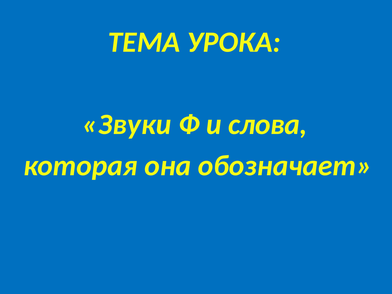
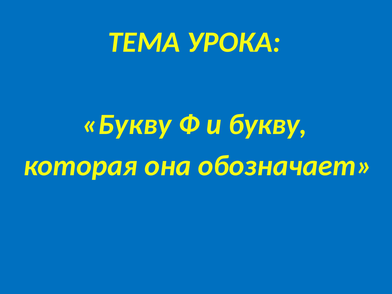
Звуки: Звуки -> Букву (127, 124)
и слова: слова -> букву (268, 124)
